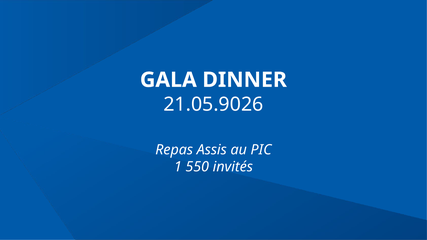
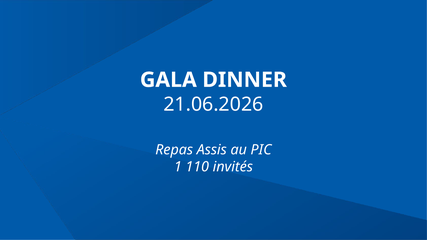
21.05.9026: 21.05.9026 -> 21.06.2026 (213, 104)
550: 550 -> 110 (197, 167)
